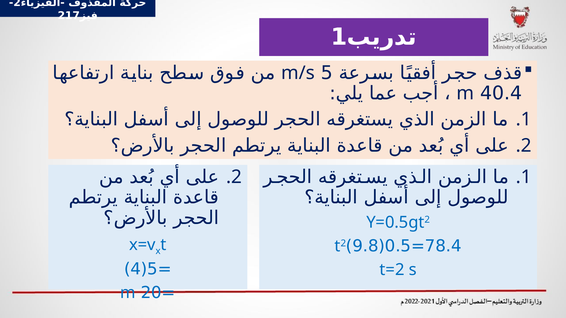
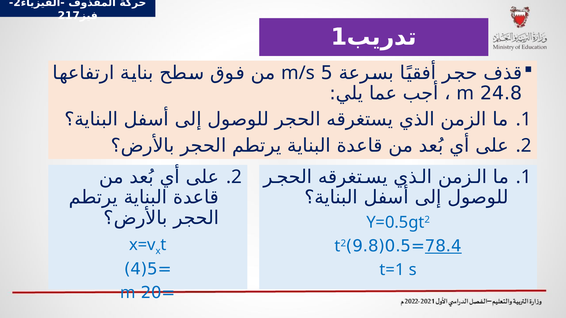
40.4: 40.4 -> 24.8 (501, 93)
78.4 underline: none -> present (443, 246)
t=2: t=2 -> t=1 (392, 270)
